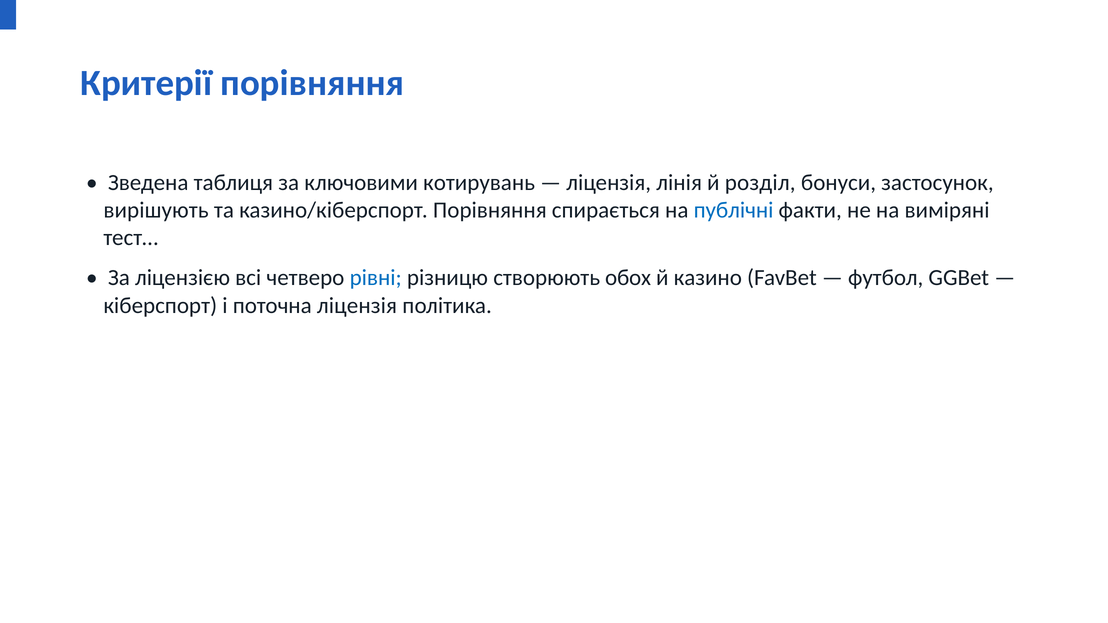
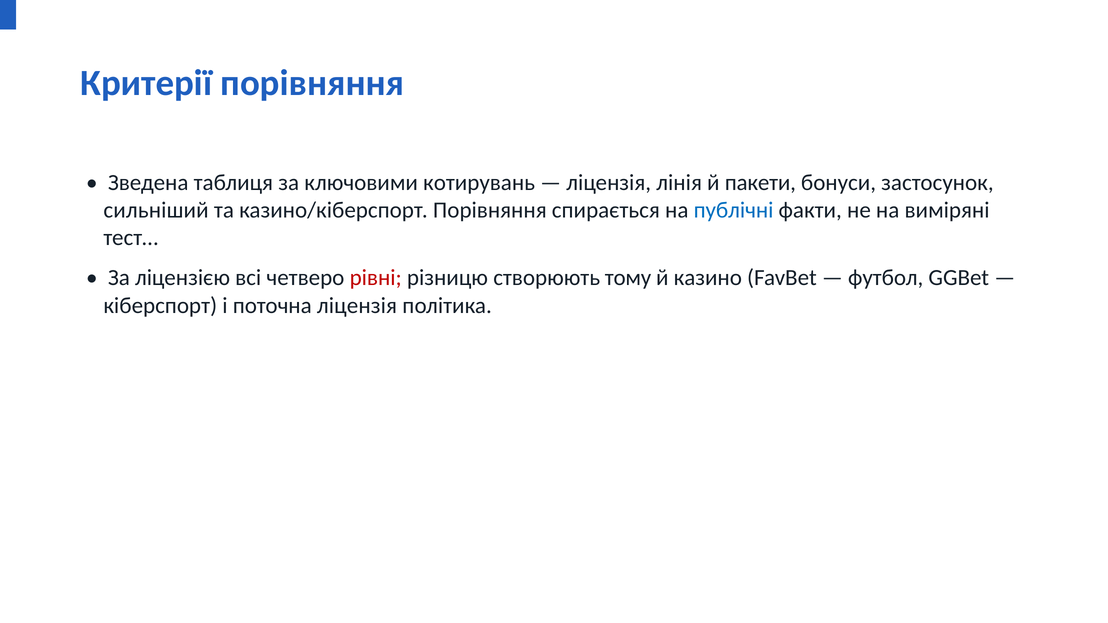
розділ: розділ -> пакети (760, 183)
вирішують: вирішують -> сильніший (156, 210)
рівні colour: blue -> red (376, 278)
обох: обох -> тому (628, 278)
